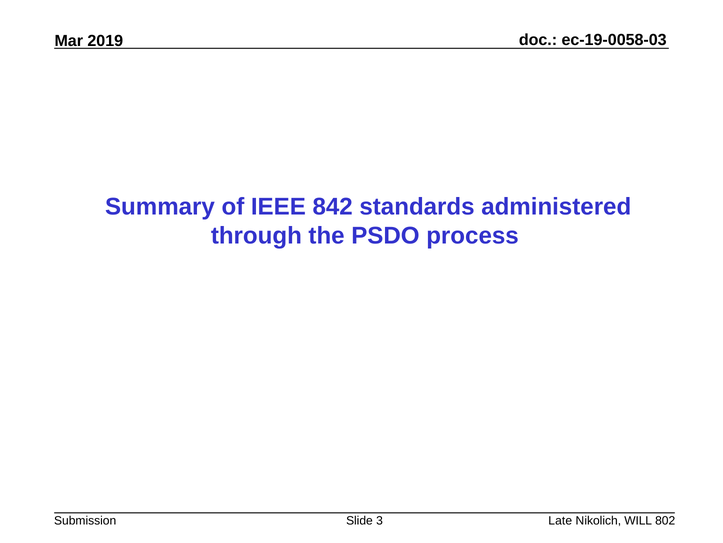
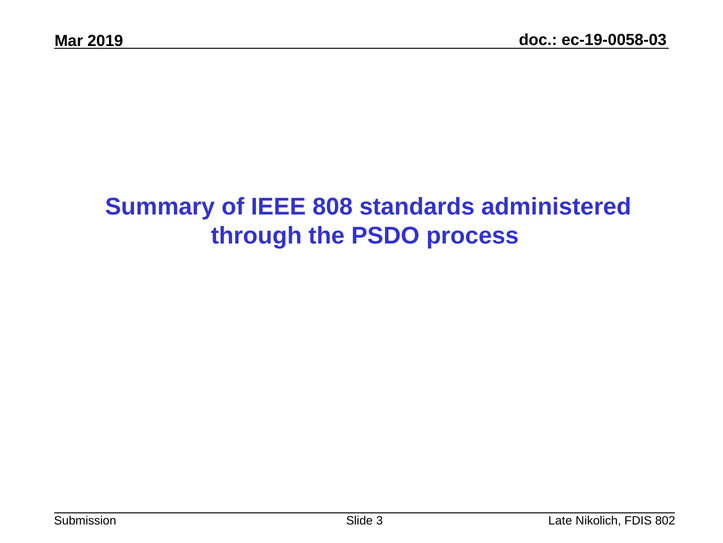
842: 842 -> 808 (333, 207)
WILL: WILL -> FDIS (638, 520)
